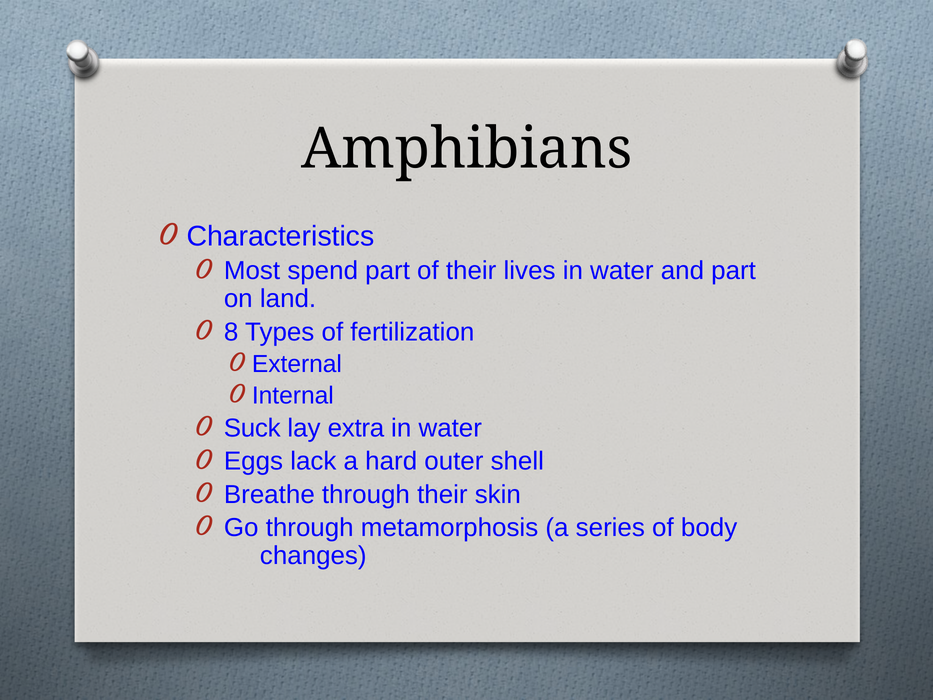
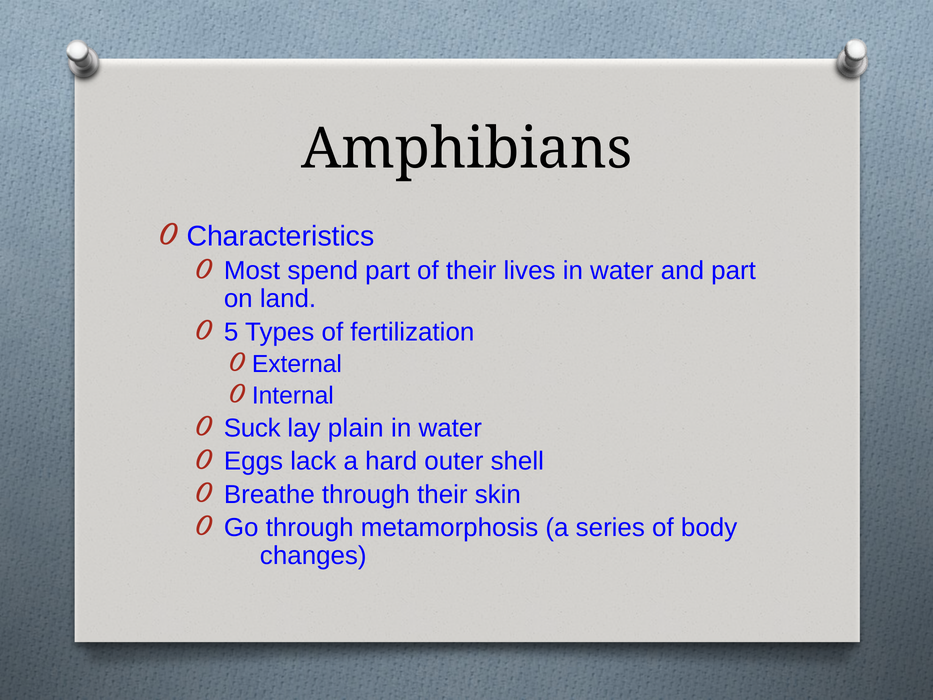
8: 8 -> 5 (231, 332)
extra: extra -> plain (356, 428)
